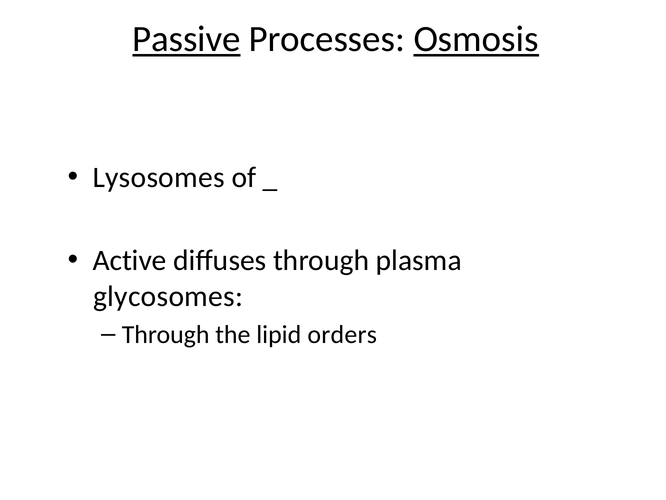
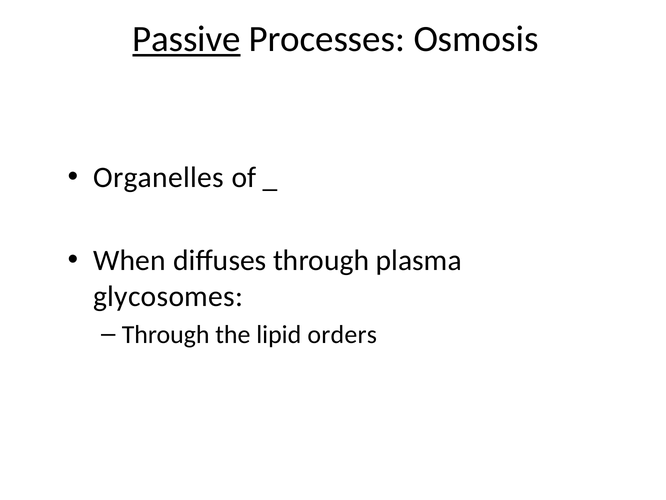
Osmosis underline: present -> none (476, 39)
Lysosomes: Lysosomes -> Organelles (159, 178)
Active: Active -> When (130, 260)
